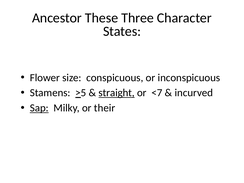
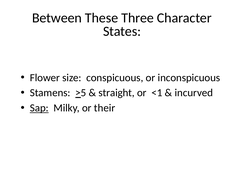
Ancestor: Ancestor -> Between (57, 18)
straight underline: present -> none (117, 93)
<7: <7 -> <1 (157, 93)
